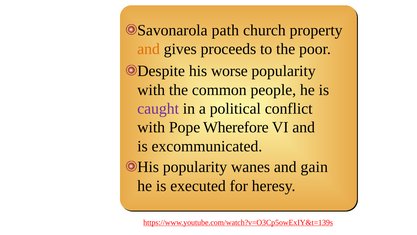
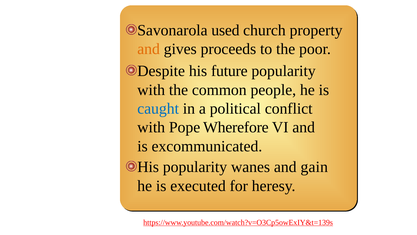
path: path -> used (225, 30)
worse: worse -> future (229, 71)
caught colour: purple -> blue (158, 108)
